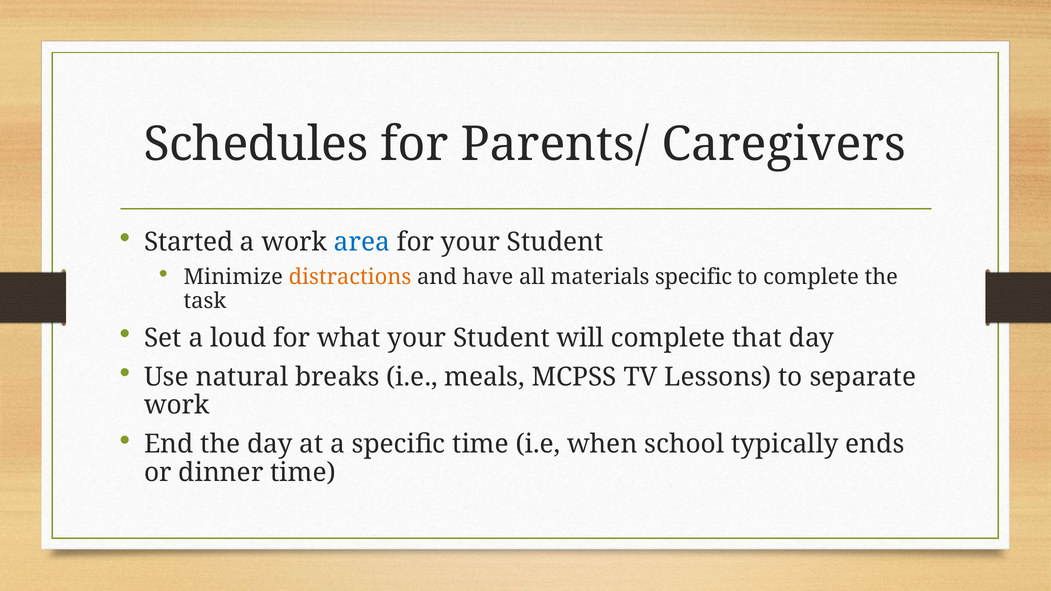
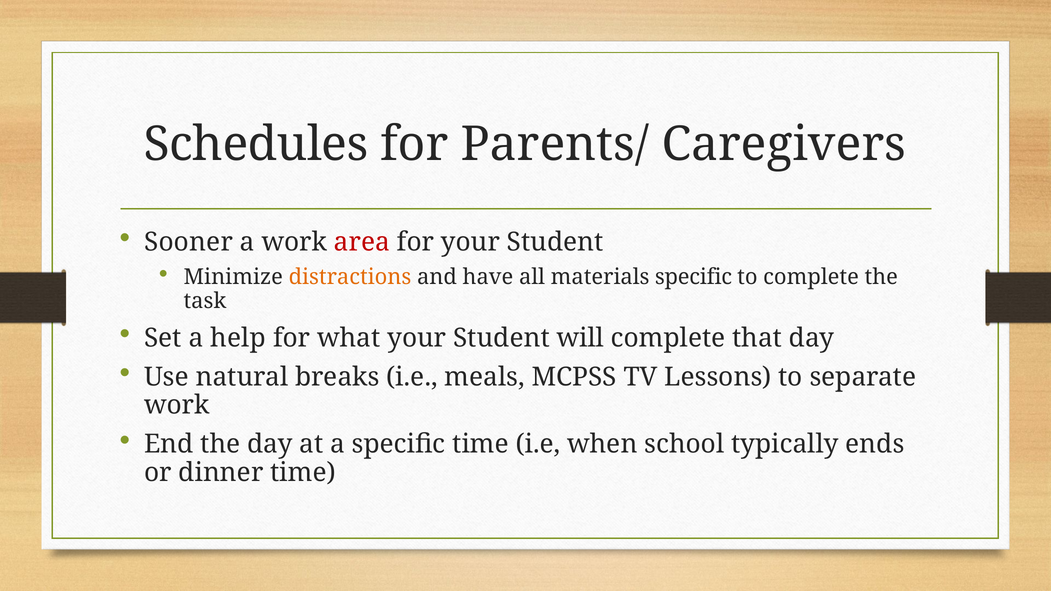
Started: Started -> Sooner (189, 242)
area colour: blue -> red (362, 242)
loud: loud -> help (238, 338)
